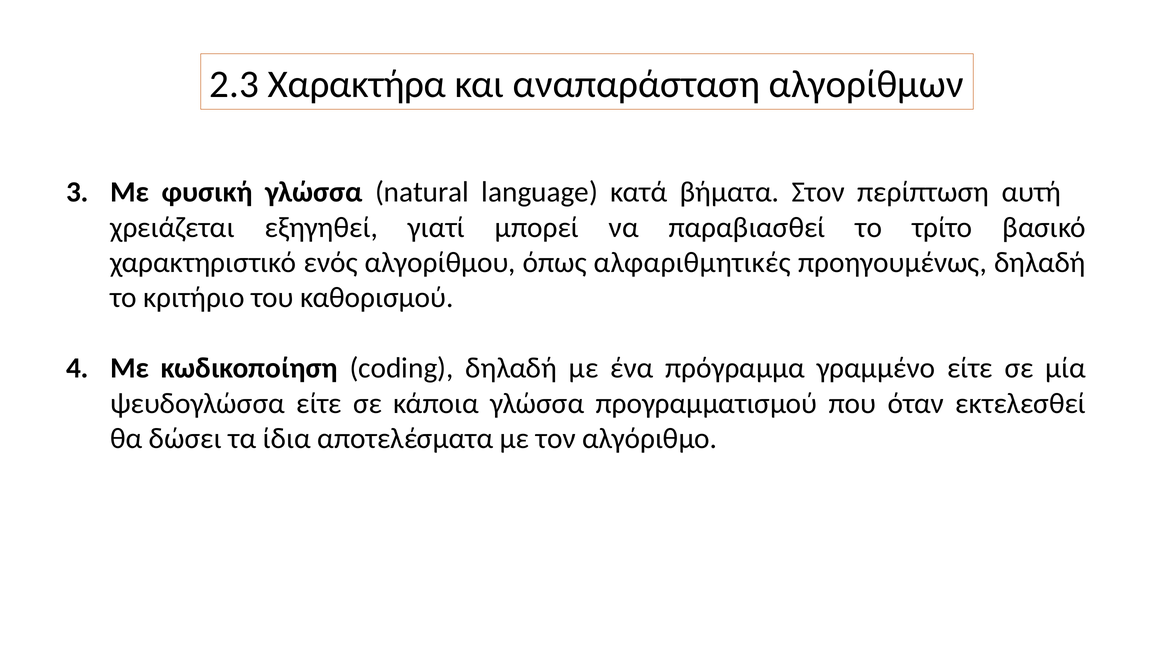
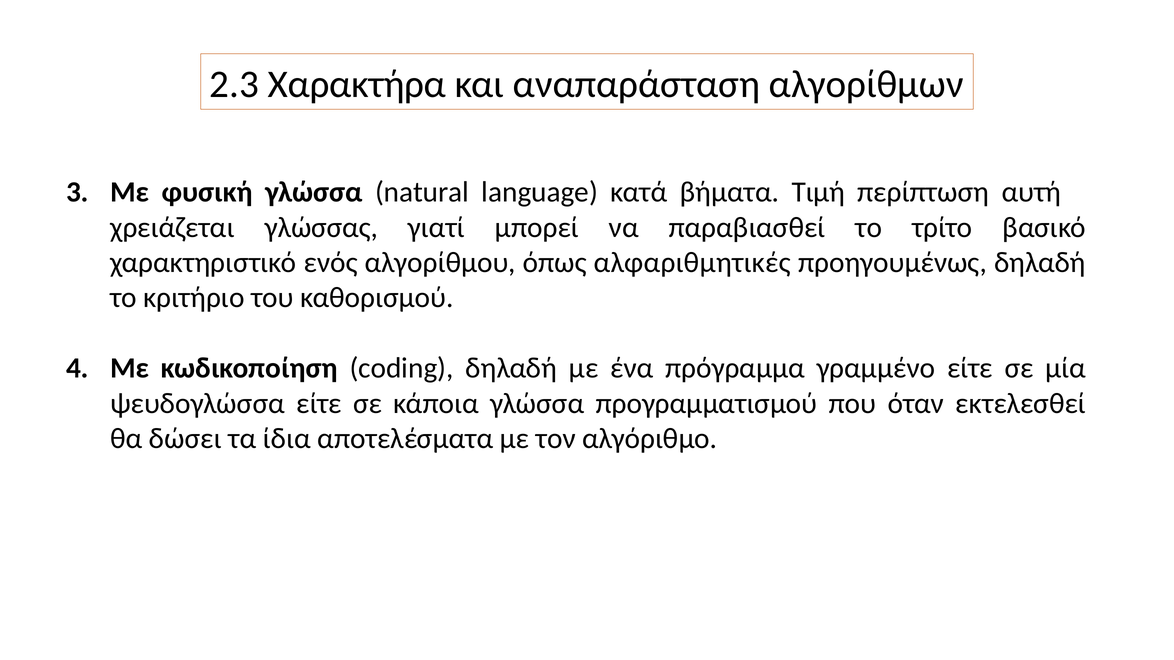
Στον: Στον -> Τιμή (818, 192)
εξηγηθεί: εξηγηθεί -> γλώσσας (321, 228)
